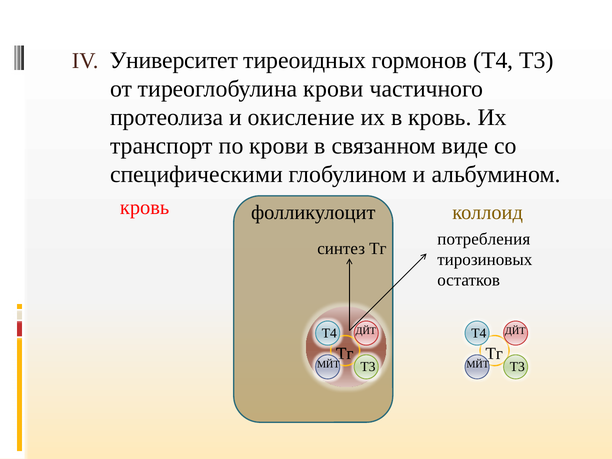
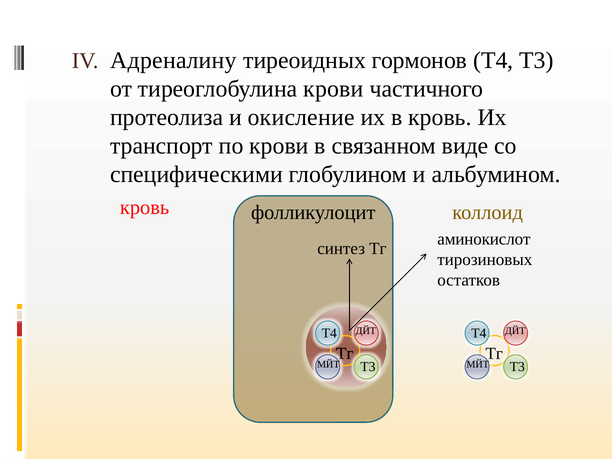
Университет: Университет -> Адреналину (174, 60)
потребления: потребления -> аминокислот (484, 239)
